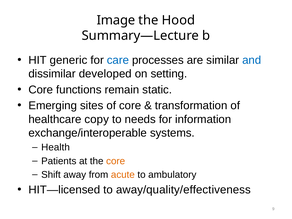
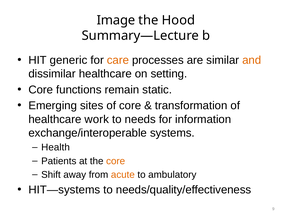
care colour: blue -> orange (118, 60)
and colour: blue -> orange (252, 60)
dissimilar developed: developed -> healthcare (105, 74)
copy: copy -> work (97, 119)
HIT—licensed: HIT—licensed -> HIT—systems (64, 190)
away/quality/effectiveness: away/quality/effectiveness -> needs/quality/effectiveness (184, 190)
